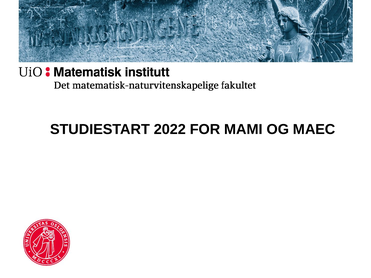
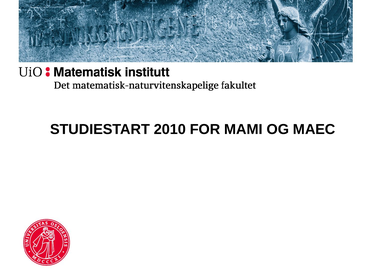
2022: 2022 -> 2010 (170, 130)
